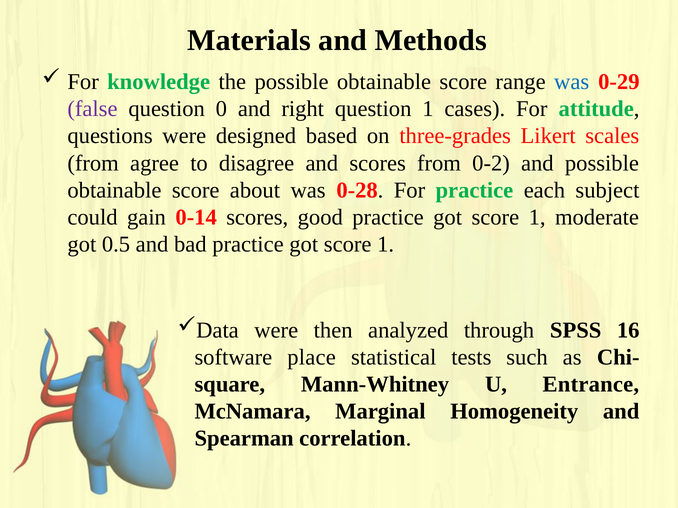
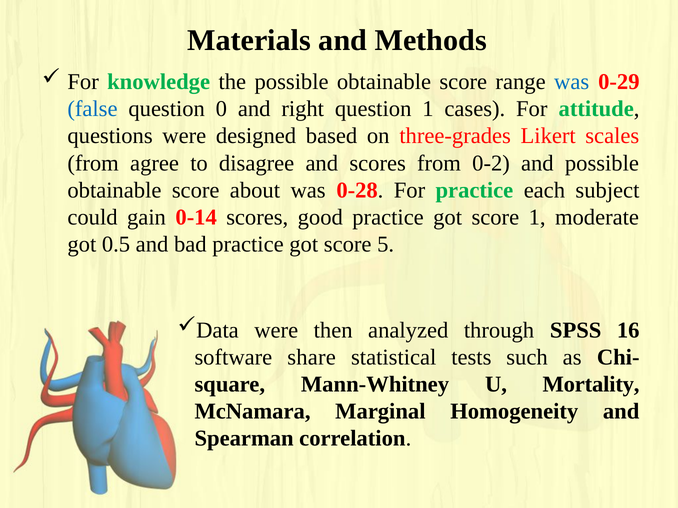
false colour: purple -> blue (92, 109)
1: 1 -> 5 (386, 245)
place: place -> share (312, 358)
Entrance: Entrance -> Mortality (591, 385)
